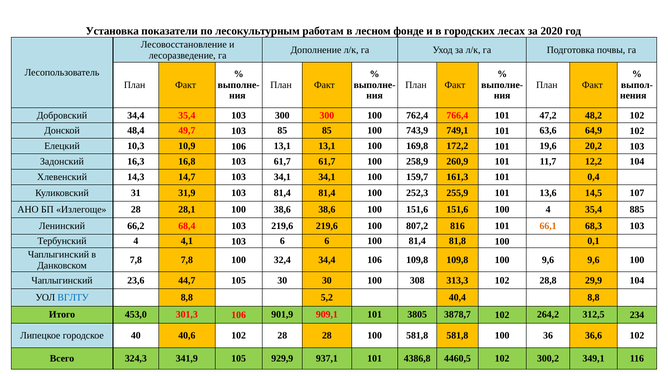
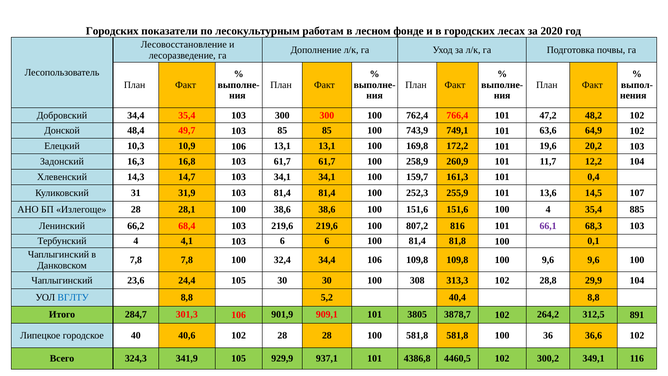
Установка: Установка -> Городских (112, 31)
66,1 colour: orange -> purple (548, 226)
44,7: 44,7 -> 24,4 (187, 280)
453,0: 453,0 -> 284,7 (136, 315)
234: 234 -> 891 (637, 315)
